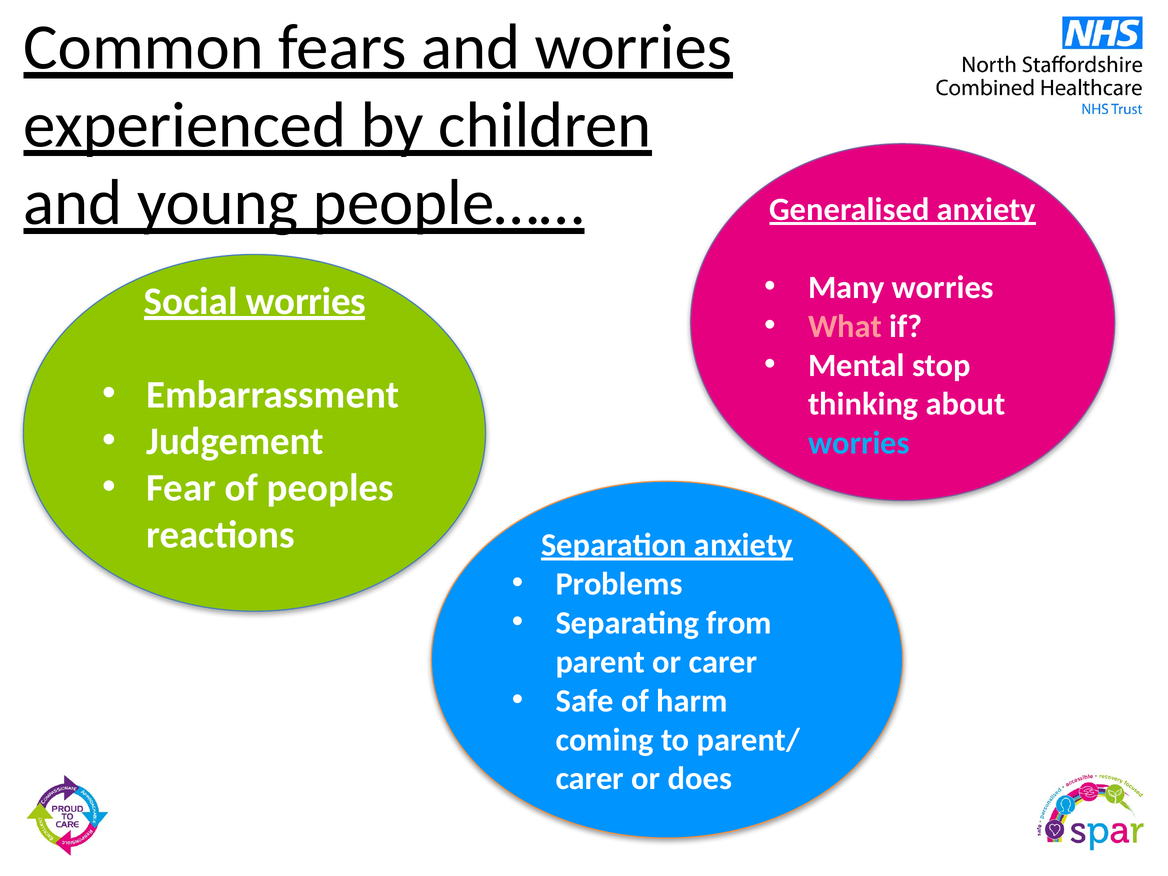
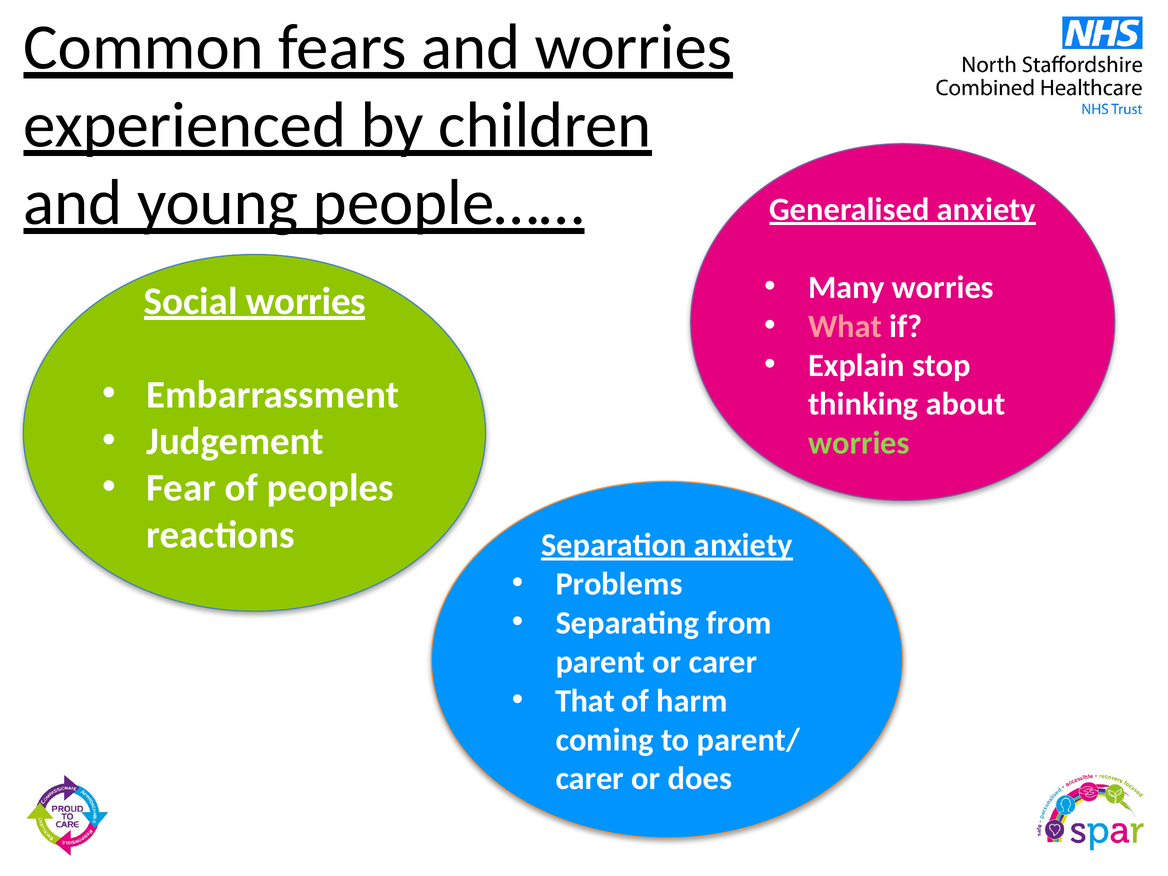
Mental: Mental -> Explain (856, 365)
worries colour: light blue -> light green (859, 443)
Safe: Safe -> That (585, 701)
